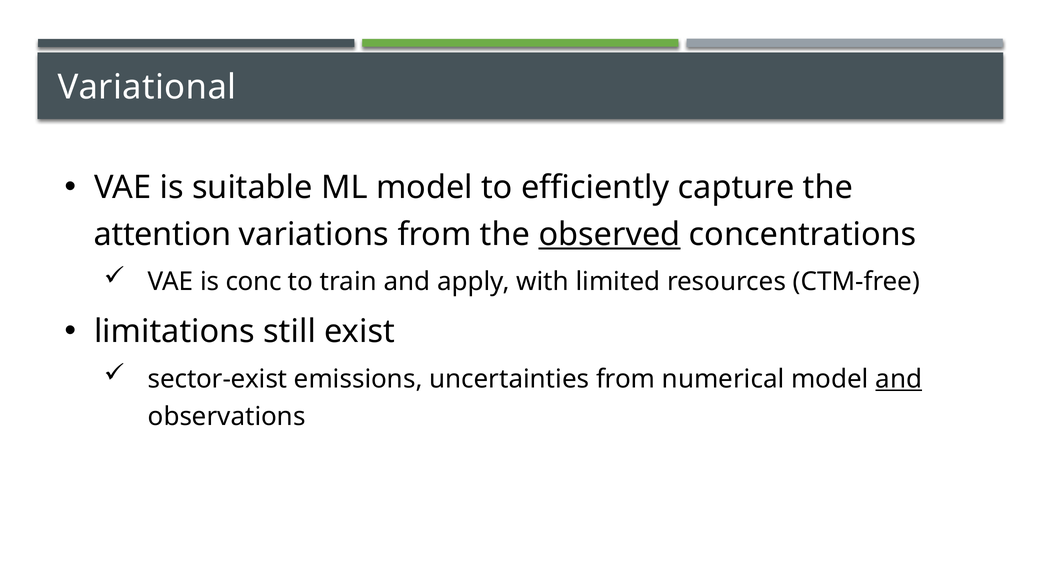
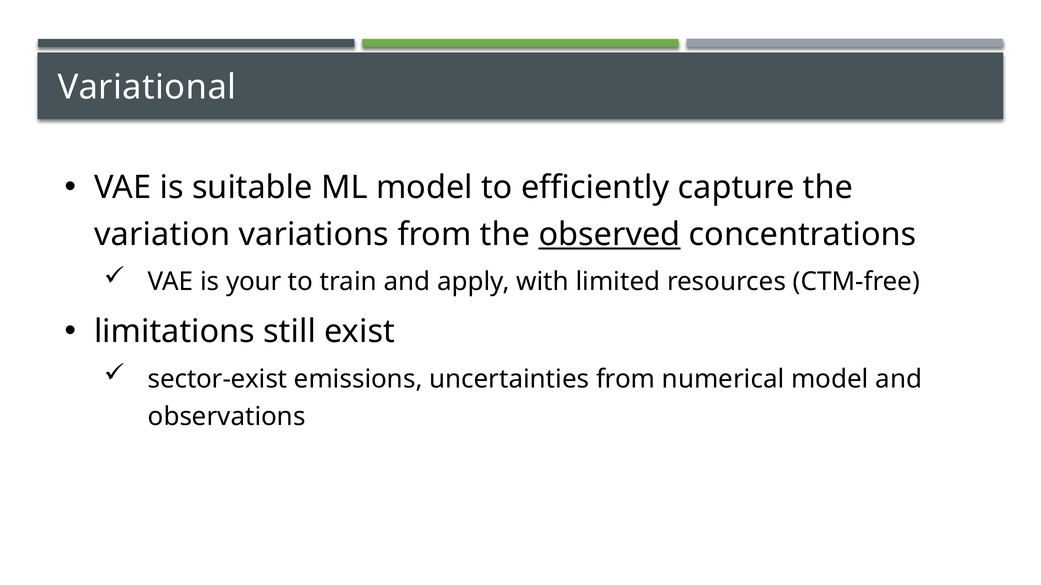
attention: attention -> variation (162, 235)
conc: conc -> your (254, 282)
and underline: present -> none (899, 379)
